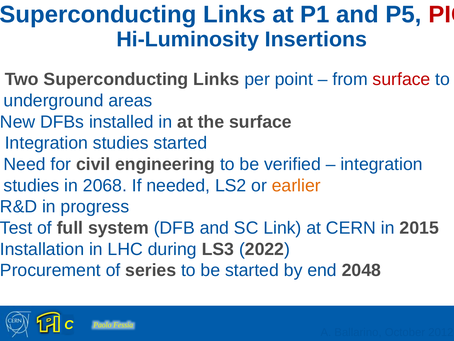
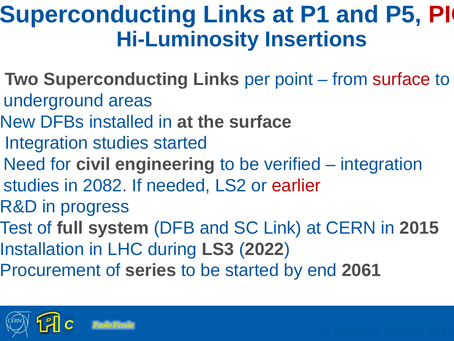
2068: 2068 -> 2082 (105, 185)
earlier colour: orange -> red (296, 185)
2048: 2048 -> 2061 (361, 270)
